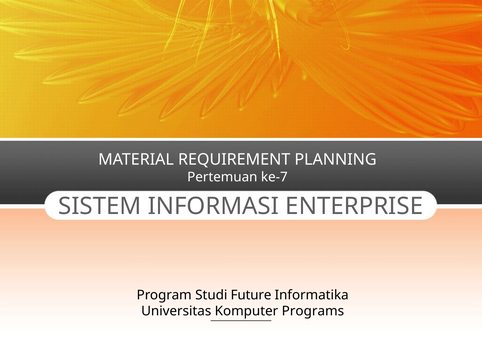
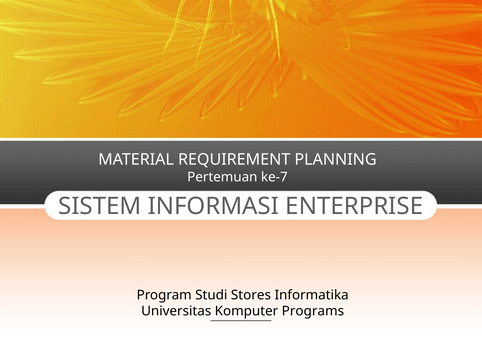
Future: Future -> Stores (251, 295)
